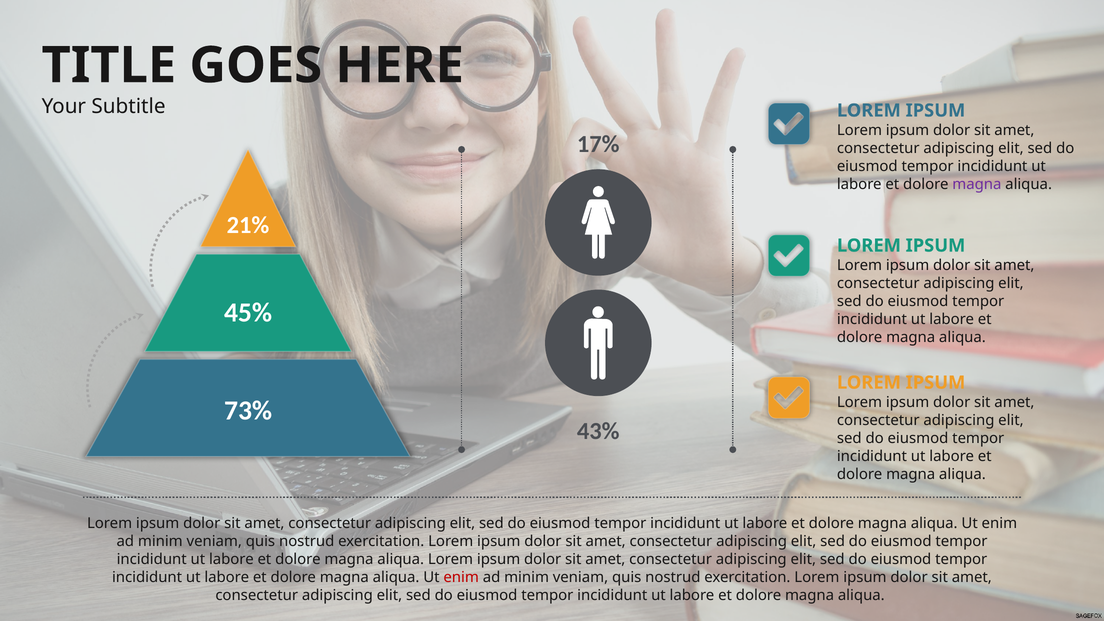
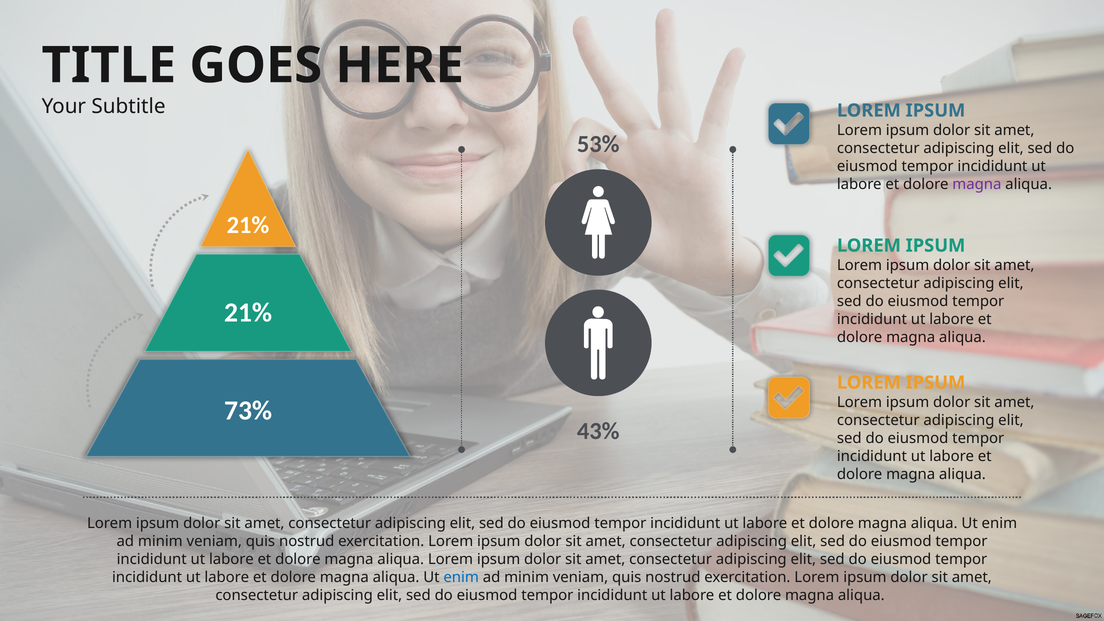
17%: 17% -> 53% (598, 144)
45%: 45% -> 21% (248, 312)
enim colour: red -> blue (461, 577)
